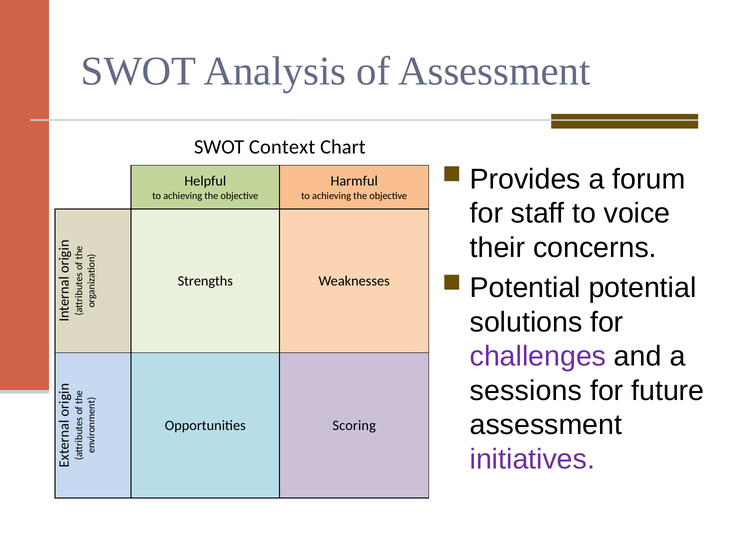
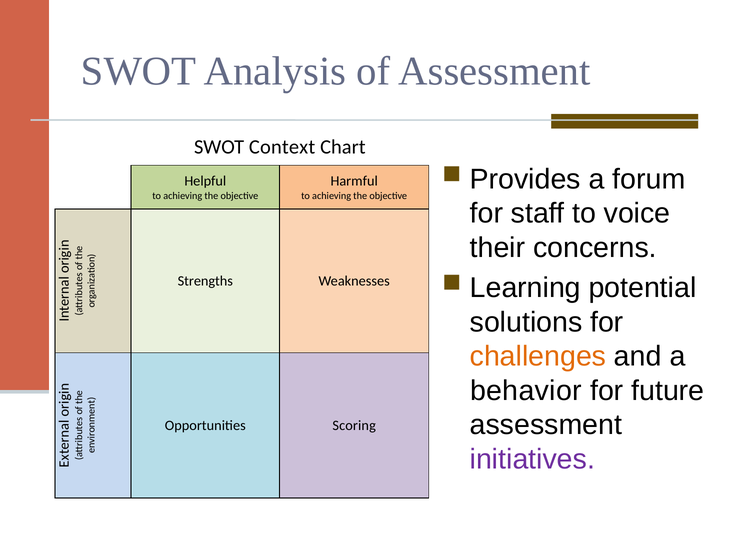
Potential: Potential -> Learning (525, 288)
challenges colour: purple -> orange (538, 357)
sessions: sessions -> behavior (526, 391)
